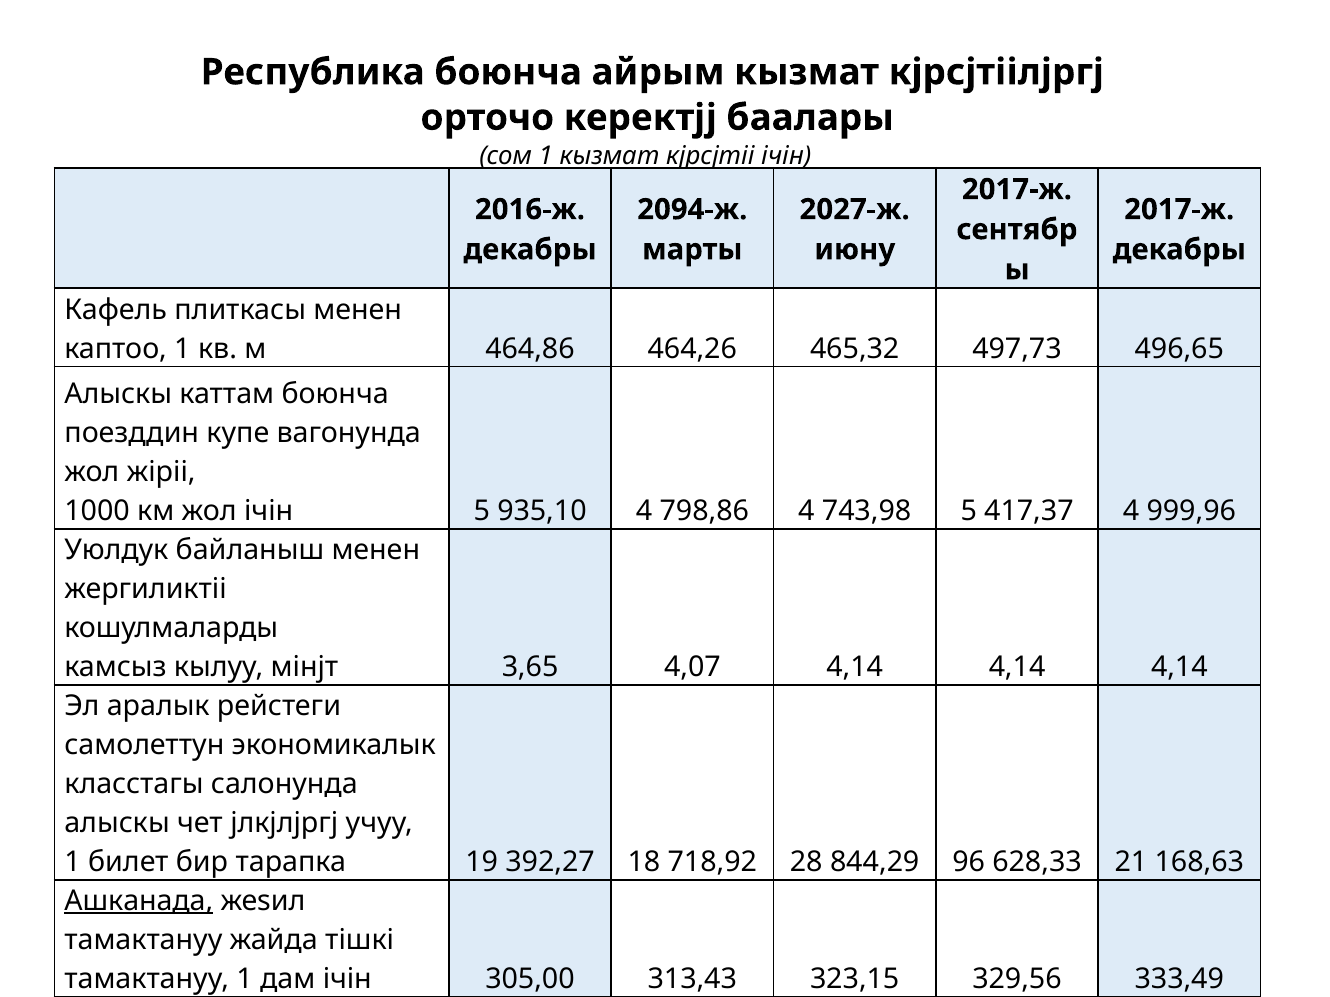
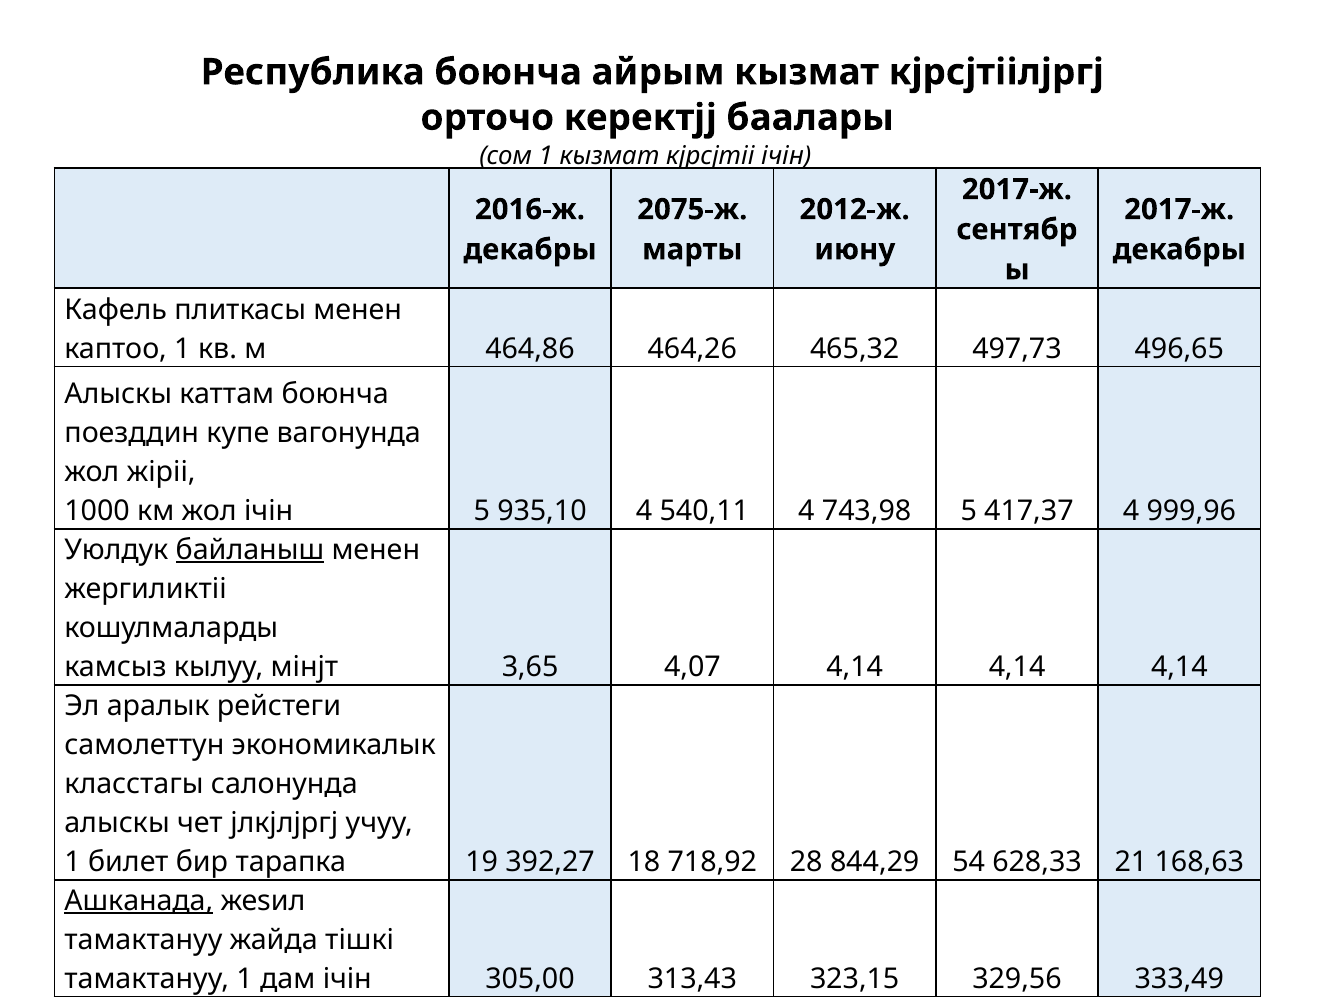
2094-ж: 2094-ж -> 2075-ж (692, 210)
2027-ж: 2027-ж -> 2012-ж (855, 210)
798,86: 798,86 -> 540,11 (704, 511)
байланыш underline: none -> present (250, 550)
96: 96 -> 54 (969, 862)
